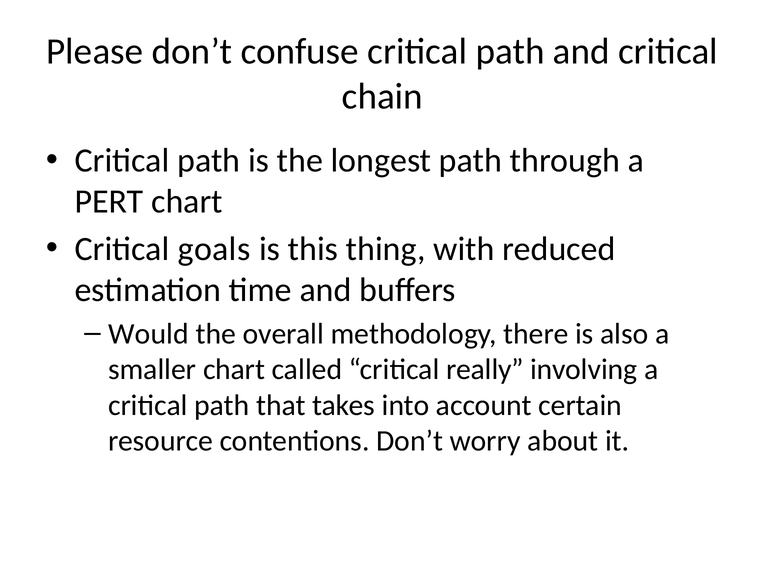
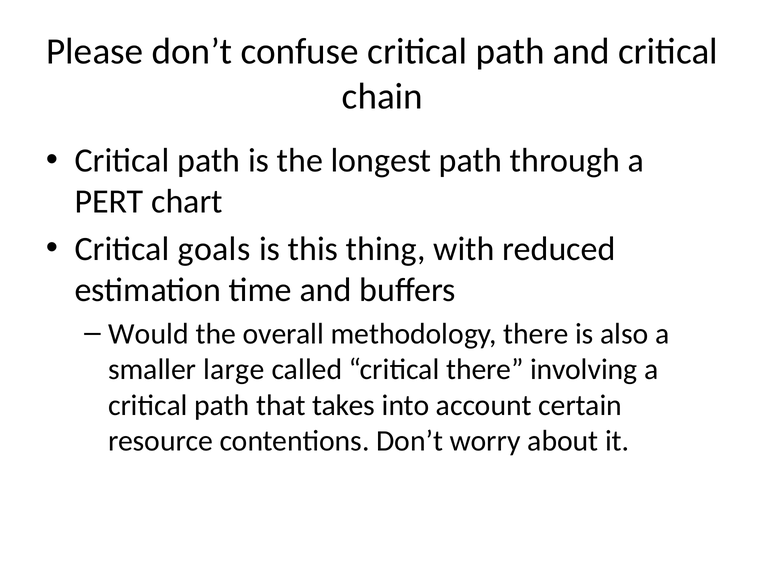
smaller chart: chart -> large (234, 369)
critical really: really -> there (485, 369)
